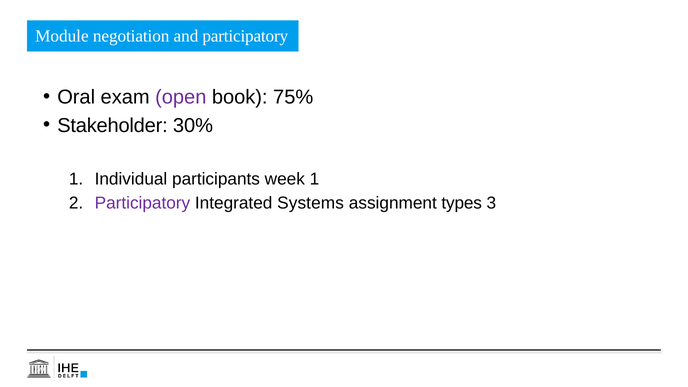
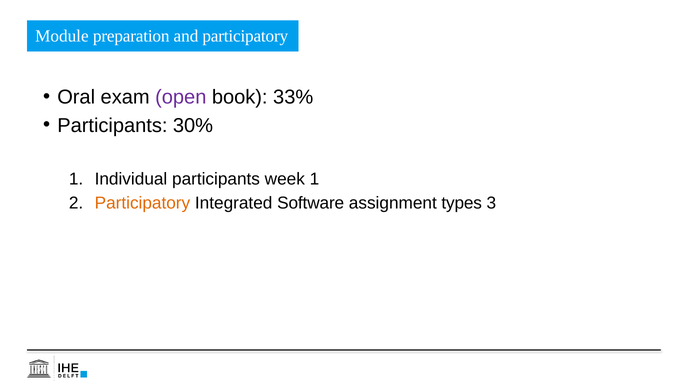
negotiation: negotiation -> preparation (131, 36)
75%: 75% -> 33% (293, 97)
Stakeholder: Stakeholder -> Participants (112, 125)
Participatory colour: purple -> orange (142, 203)
Systems: Systems -> Software (311, 203)
